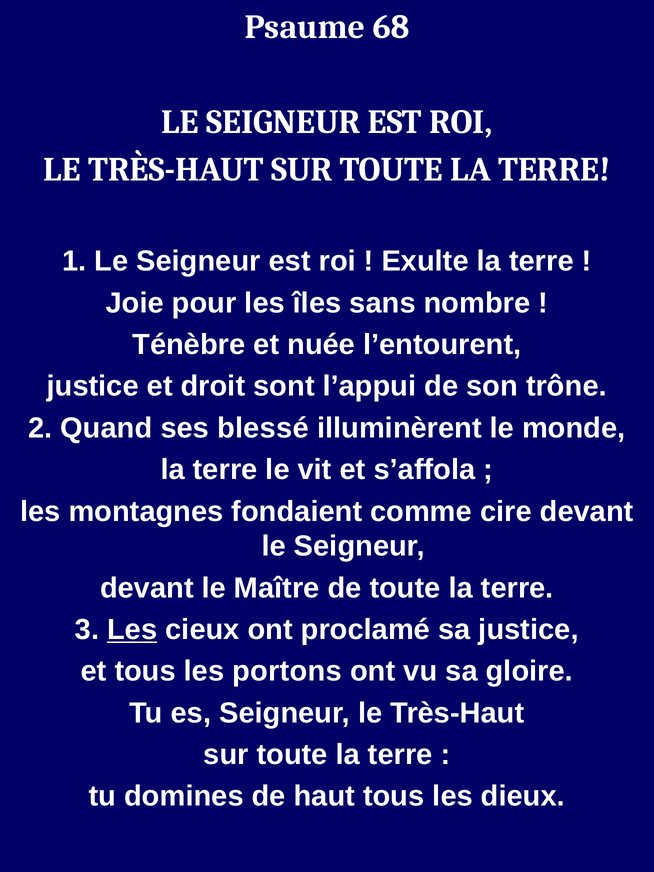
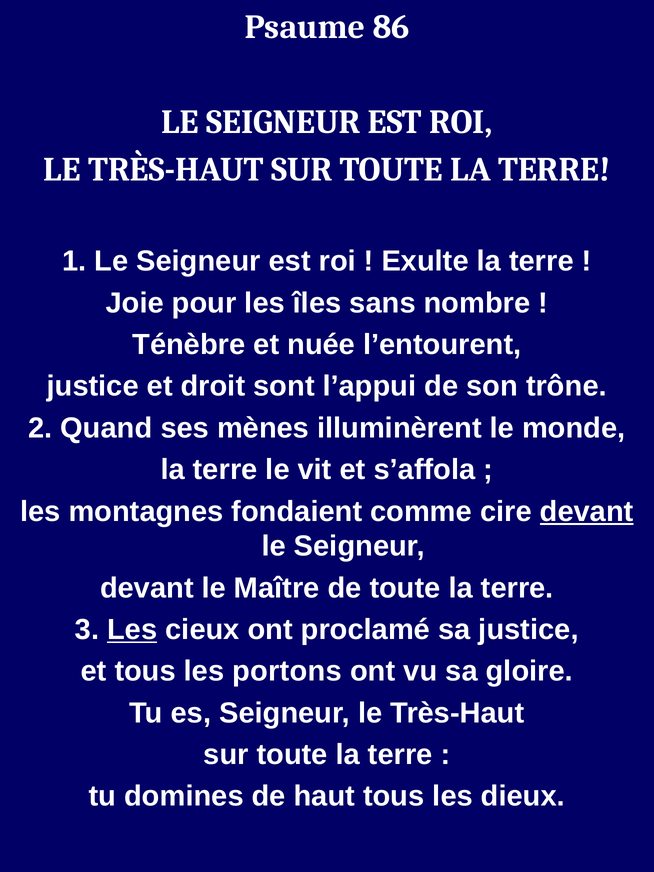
68: 68 -> 86 (391, 27)
blessé: blessé -> mènes (263, 428)
devant underline: none -> present (587, 511)
